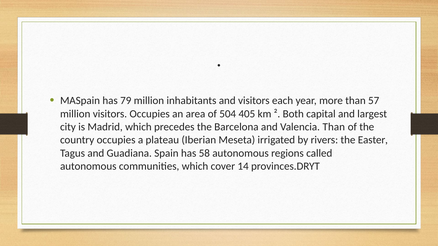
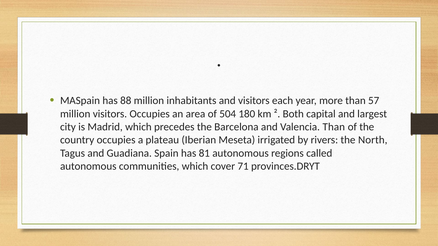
79: 79 -> 88 (126, 101)
405: 405 -> 180 (247, 114)
Easter: Easter -> North (373, 140)
58: 58 -> 81 (204, 153)
14: 14 -> 71 (243, 167)
